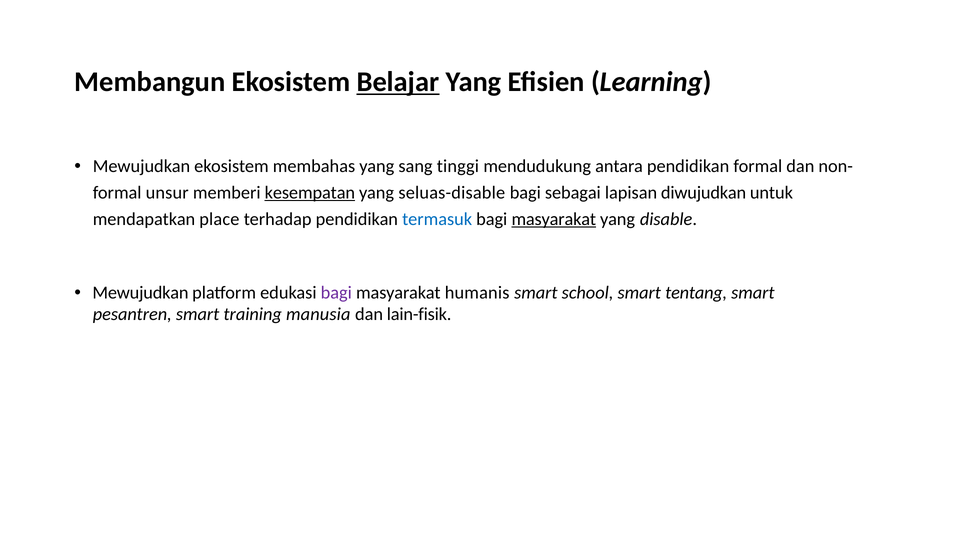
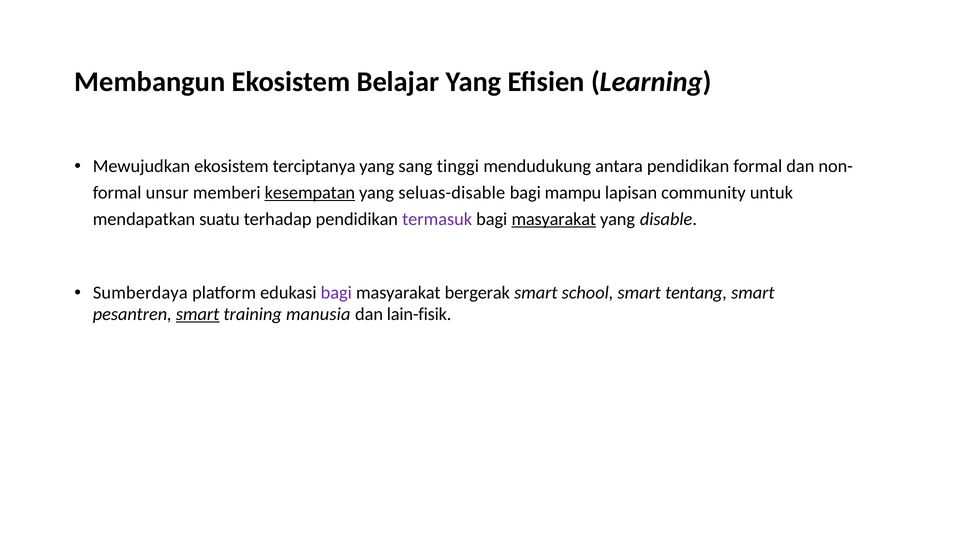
Belajar underline: present -> none (398, 82)
membahas: membahas -> terciptanya (314, 167)
sebagai: sebagai -> mampu (573, 193)
diwujudkan: diwujudkan -> community (703, 193)
place: place -> suatu (220, 219)
termasuk colour: blue -> purple (437, 219)
Mewujudkan: Mewujudkan -> Sumberdaya (140, 293)
humanis: humanis -> bergerak (477, 293)
smart underline: none -> present (198, 314)
